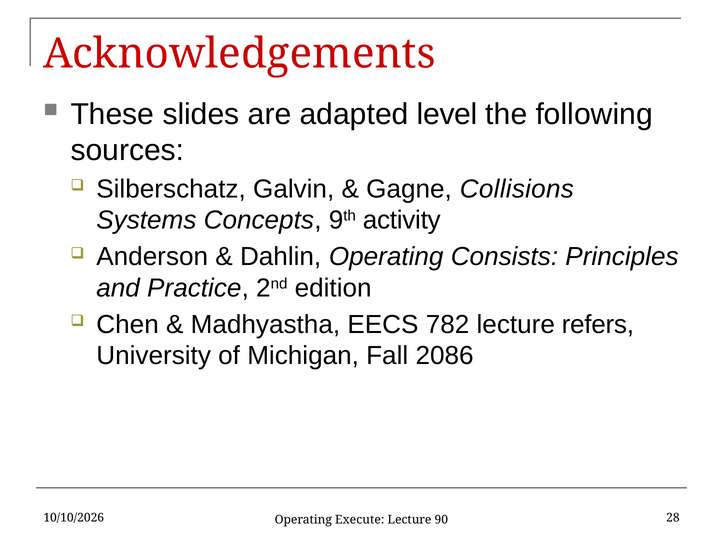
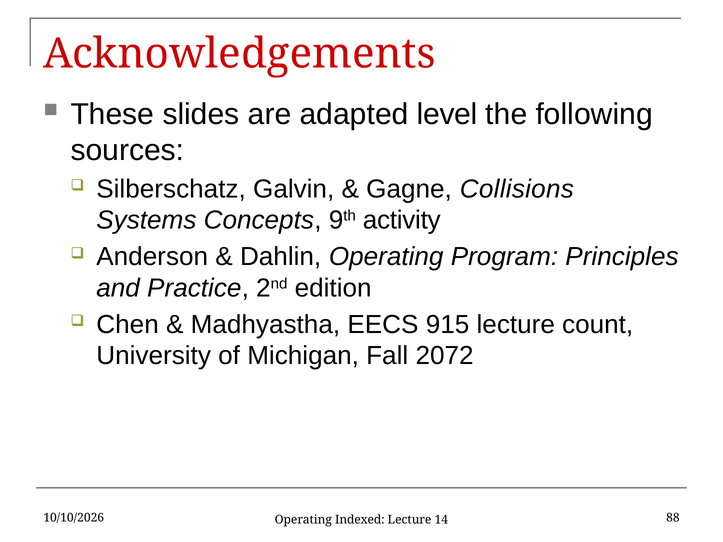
Consists: Consists -> Program (504, 257)
782: 782 -> 915 (448, 325)
refers: refers -> count (598, 325)
2086: 2086 -> 2072 (445, 356)
28: 28 -> 88 (673, 518)
Execute: Execute -> Indexed (360, 520)
90: 90 -> 14 (441, 520)
